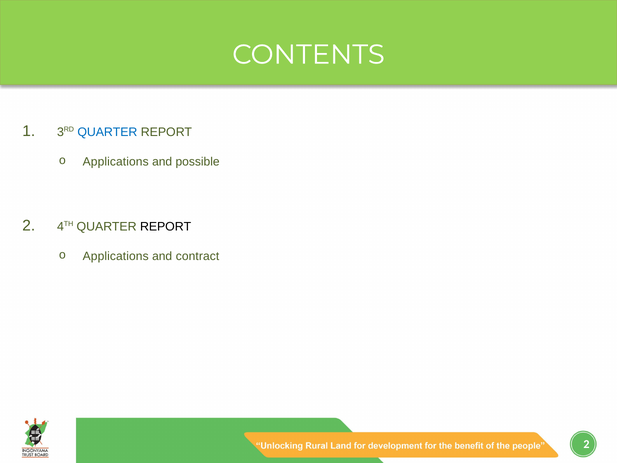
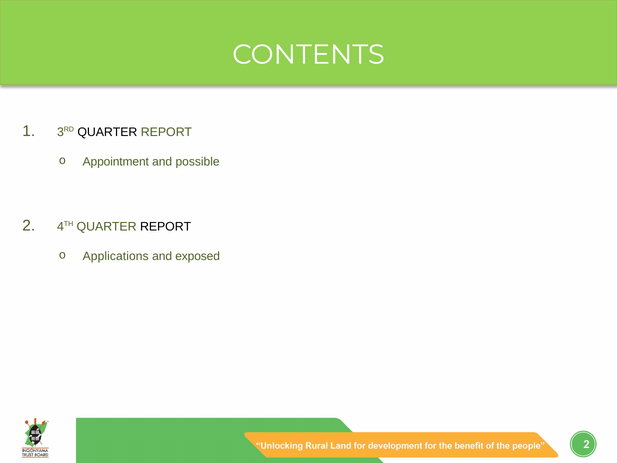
QUARTER colour: blue -> black (107, 132)
Applications: Applications -> Appointment (116, 162)
contract: contract -> exposed (198, 256)
